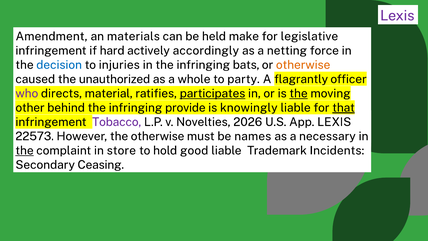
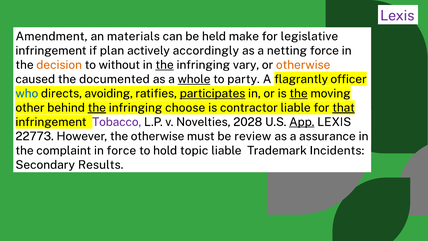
hard: hard -> plan (112, 51)
decision colour: blue -> orange (59, 65)
injuries: injuries -> without (119, 65)
the underline: none -> present (165, 65)
bats: bats -> vary (246, 65)
unauthorized: unauthorized -> documented (114, 79)
whole underline: none -> present (194, 79)
who colour: purple -> blue (27, 93)
material: material -> avoiding (109, 93)
the underline: none -> present (97, 108)
provide: provide -> choose (185, 108)
knowingly: knowingly -> contractor (249, 108)
2026: 2026 -> 2028 (248, 122)
App underline: none -> present (302, 122)
22573: 22573 -> 22773 (35, 136)
names: names -> review (253, 136)
necessary: necessary -> assurance (327, 136)
the underline: present -> none (25, 150)
in store: store -> force (121, 150)
good: good -> topic (194, 150)
Ceasing: Ceasing -> Results (101, 165)
